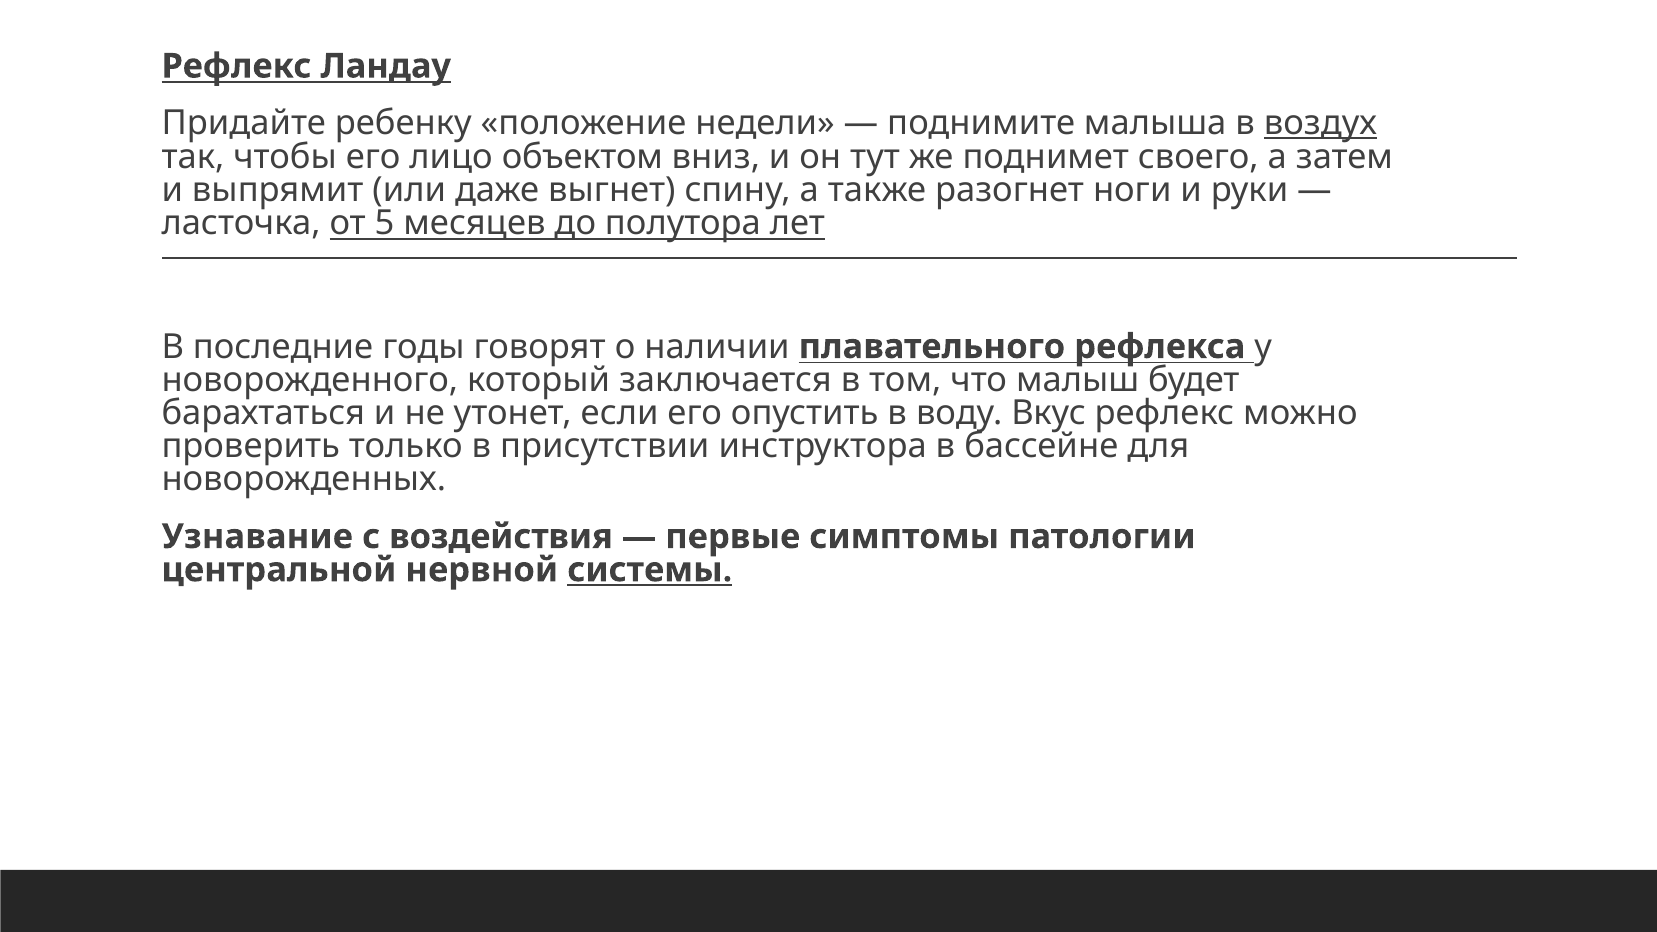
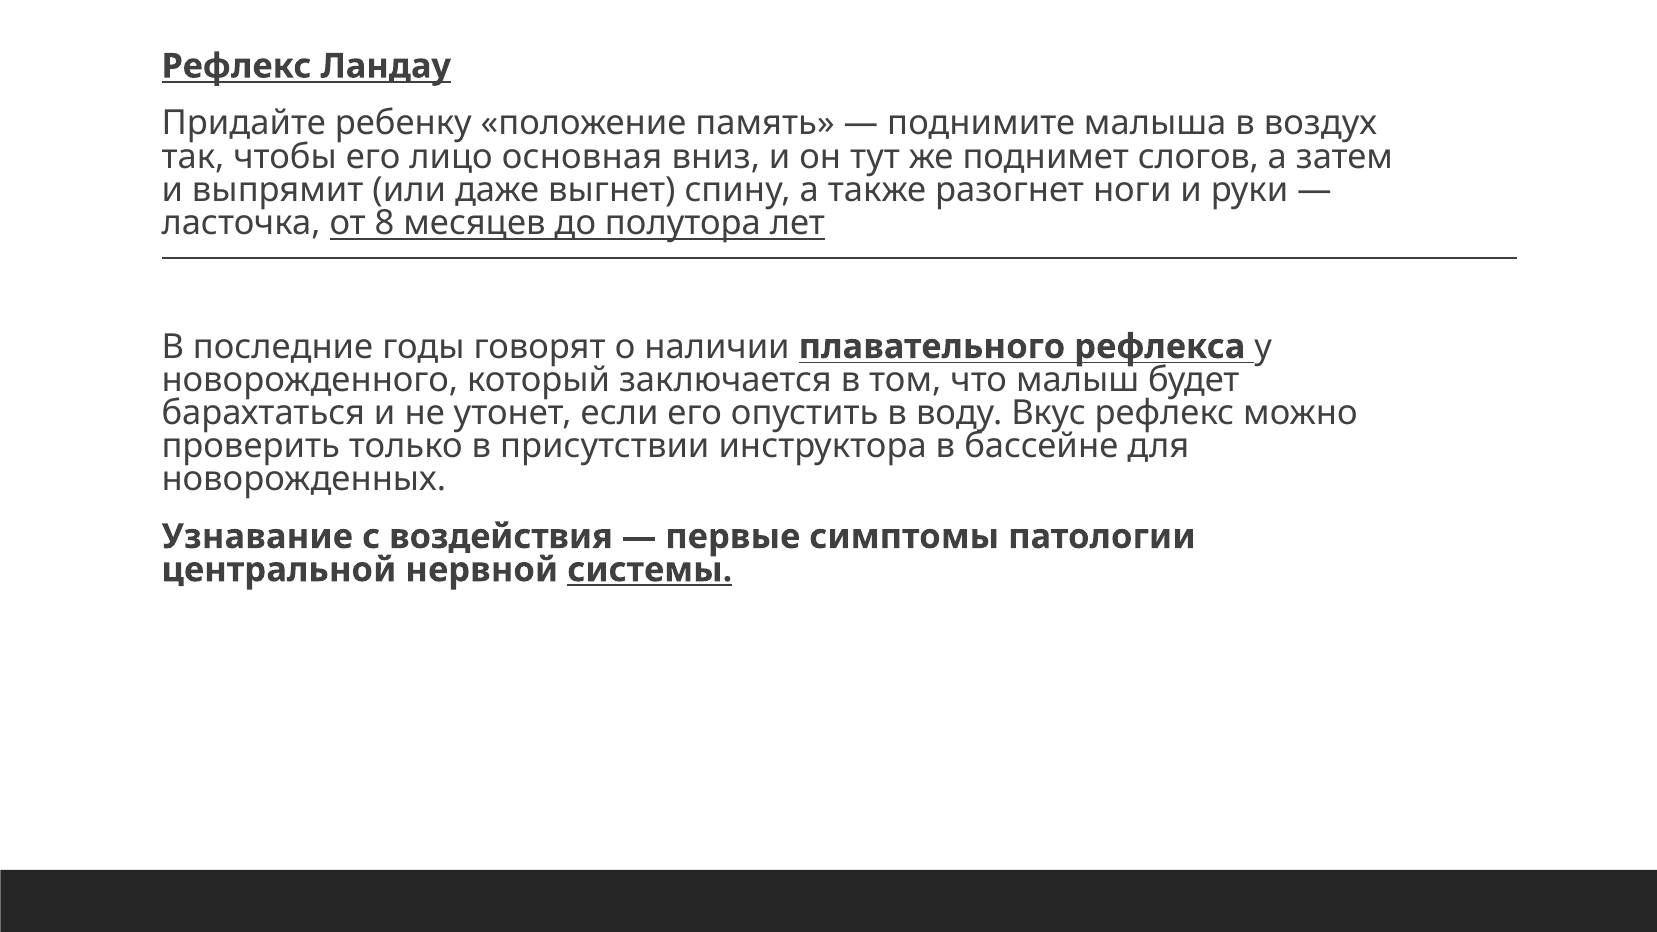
недели: недели -> память (765, 123)
воздух underline: present -> none (1320, 123)
объектом: объектом -> основная (582, 157)
своего: своего -> слогов (1198, 157)
5: 5 -> 8 (385, 223)
